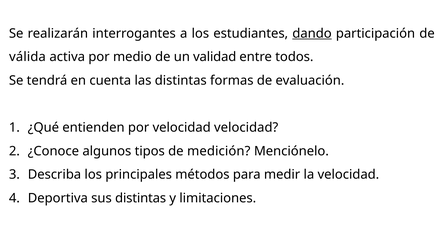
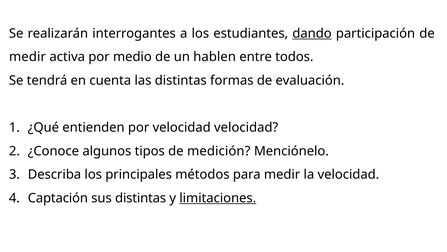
válida: válida -> medir (27, 57)
validad: validad -> hablen (215, 57)
Deportiva: Deportiva -> Captación (58, 198)
limitaciones underline: none -> present (218, 198)
